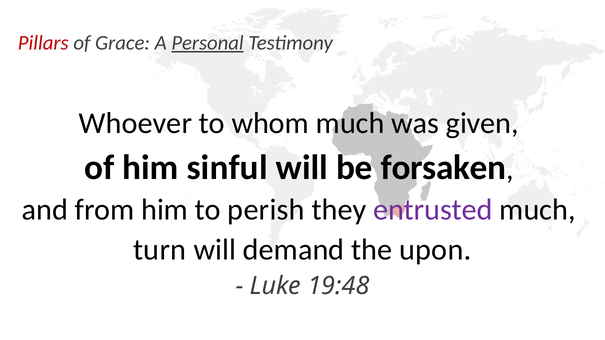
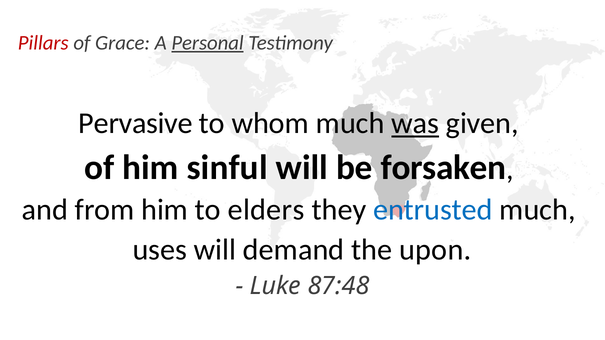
Whoever: Whoever -> Pervasive (136, 124)
was underline: none -> present (415, 124)
perish: perish -> elders (266, 210)
entrusted colour: purple -> blue (433, 210)
turn: turn -> uses (160, 250)
19:48: 19:48 -> 87:48 (339, 286)
